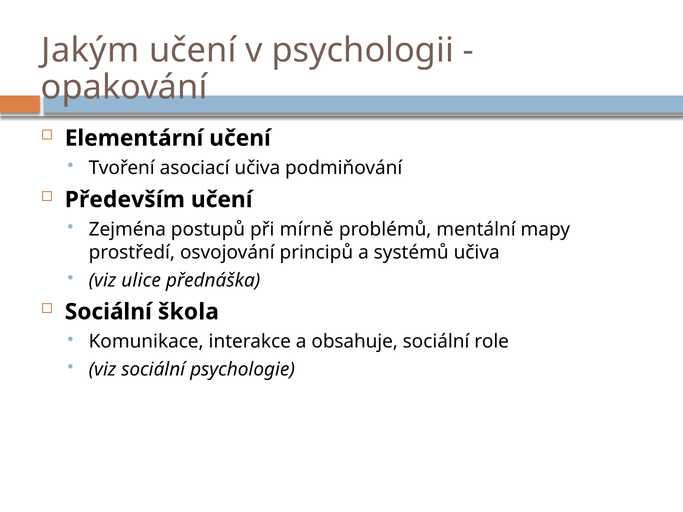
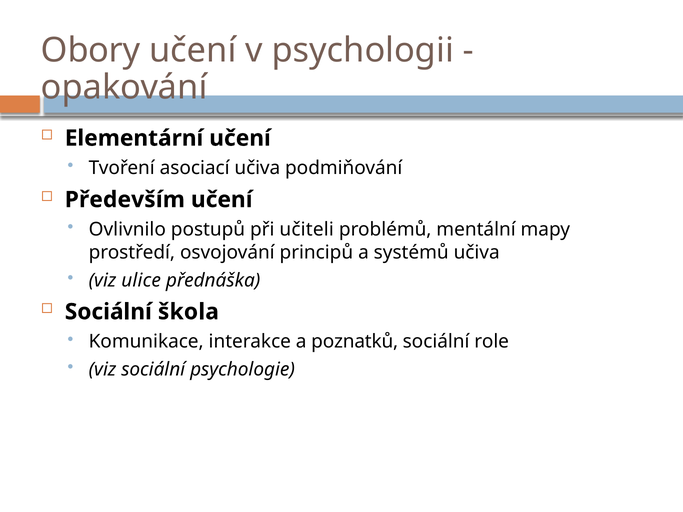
Jakým: Jakým -> Obory (91, 50)
Zejména: Zejména -> Ovlivnilo (127, 230)
mírně: mírně -> učiteli (307, 230)
obsahuje: obsahuje -> poznatků (355, 342)
